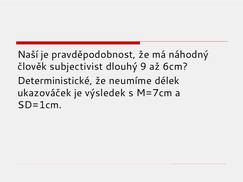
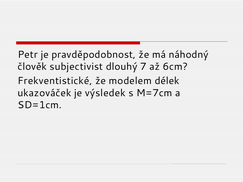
Naší: Naší -> Petr (28, 55)
9: 9 -> 7 (143, 67)
Deterministické: Deterministické -> Frekventistické (55, 81)
neumíme: neumíme -> modelem (130, 81)
